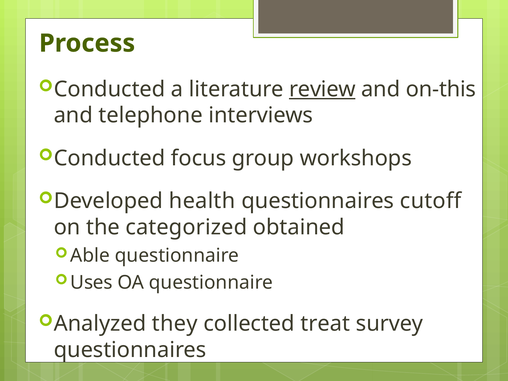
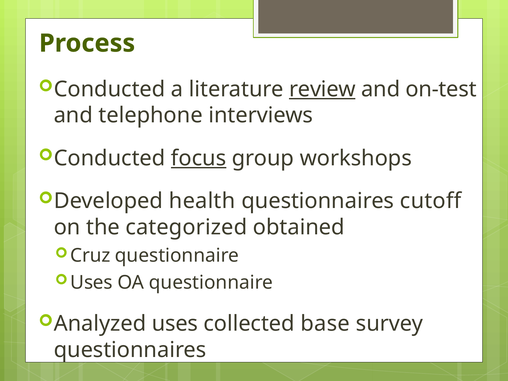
on-this: on-this -> on-test (441, 89)
focus underline: none -> present (199, 158)
Able: Able -> Cruz (90, 256)
Analyzed they: they -> uses (175, 324)
treat: treat -> base (325, 324)
